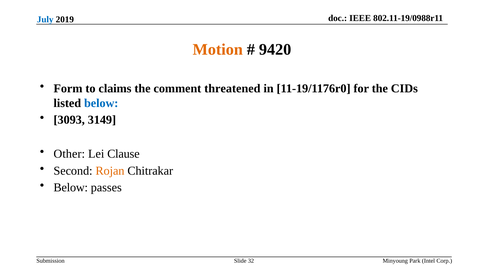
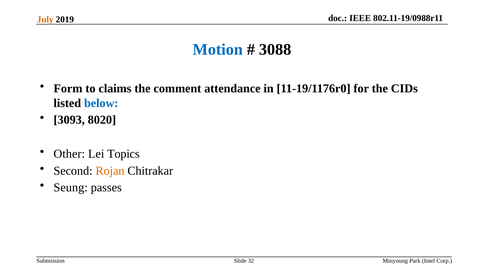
July colour: blue -> orange (45, 19)
Motion colour: orange -> blue (218, 50)
9420: 9420 -> 3088 (275, 50)
threatened: threatened -> attendance (232, 89)
3149: 3149 -> 8020 (102, 120)
Clause: Clause -> Topics (123, 154)
Below: Below -> Seung (71, 188)
